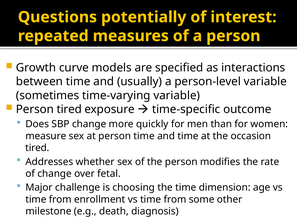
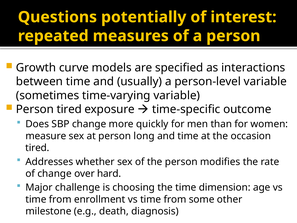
person time: time -> long (144, 136)
fetal: fetal -> hard (109, 173)
